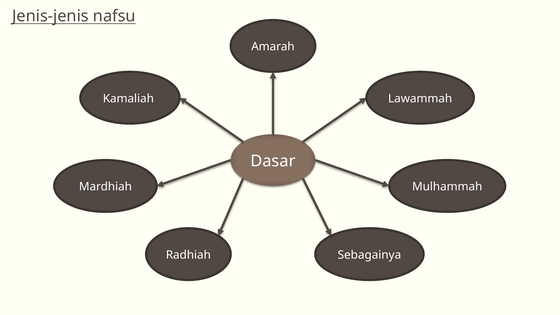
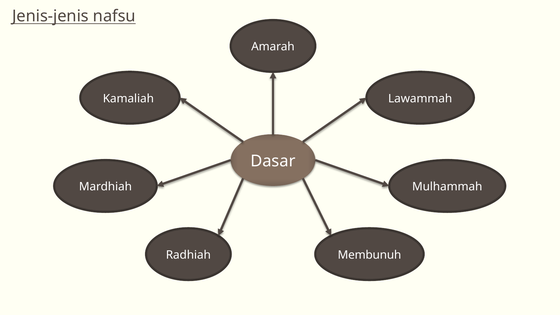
Sebagainya: Sebagainya -> Membunuh (369, 255)
